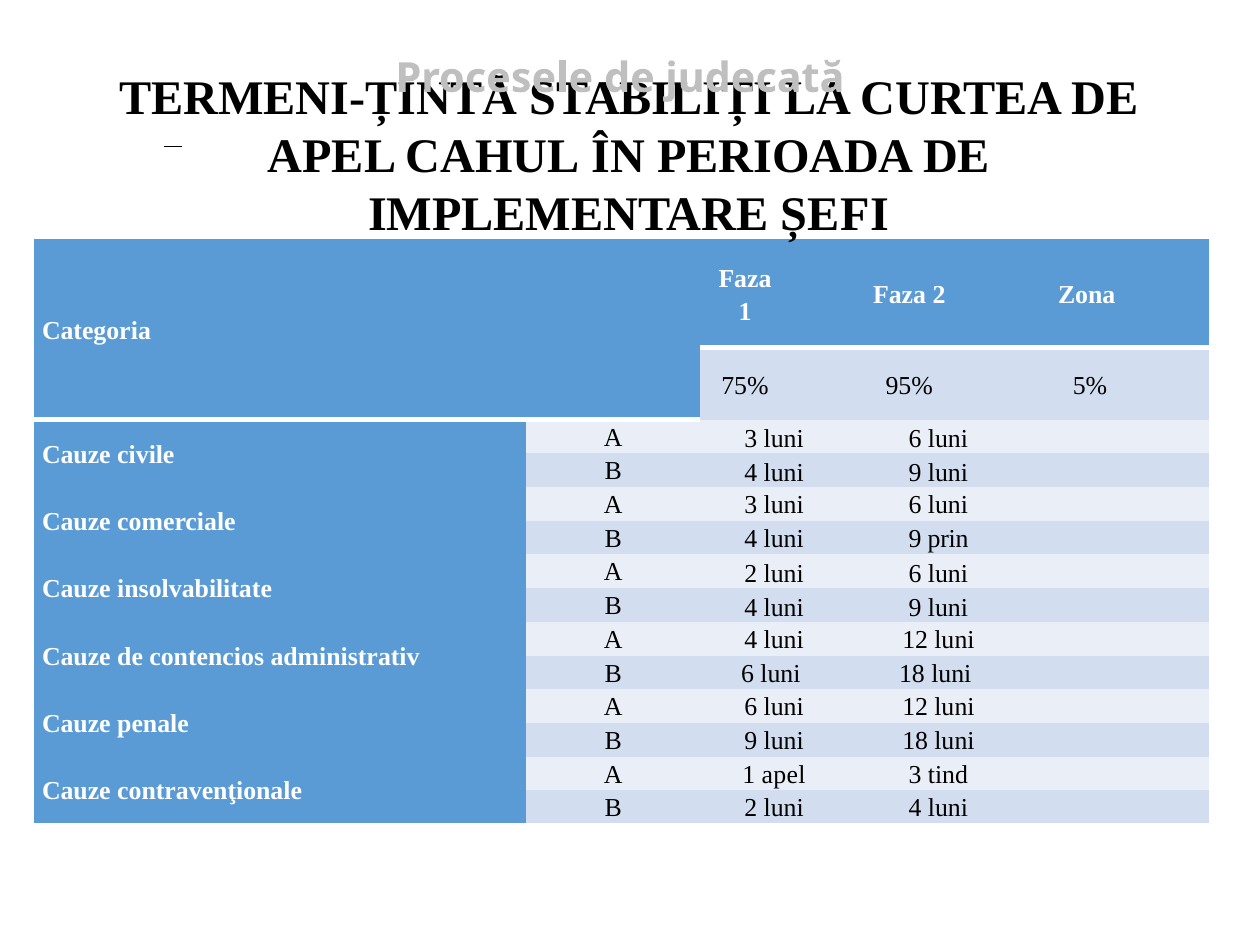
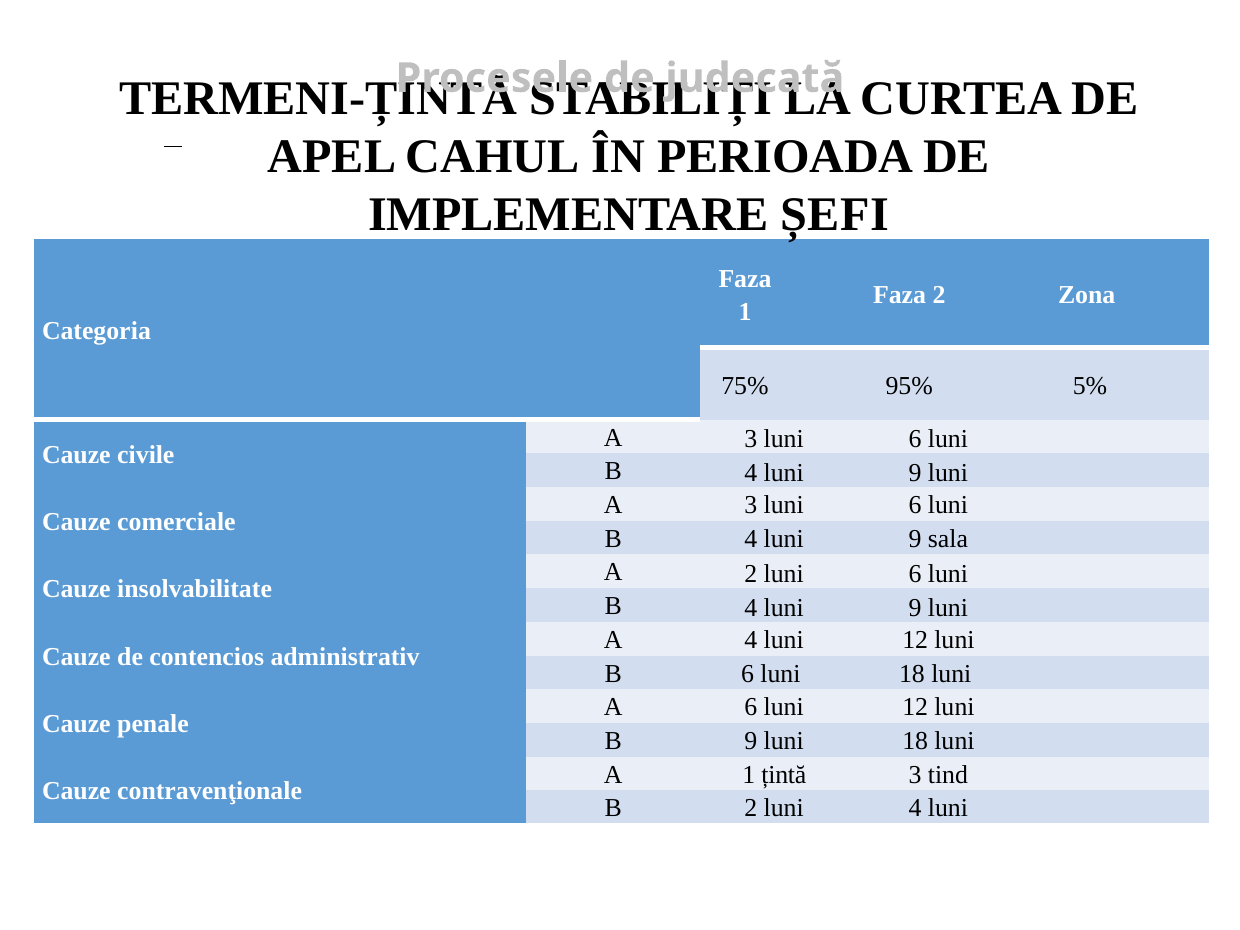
prin: prin -> sala (948, 539)
1 apel: apel -> țintă (784, 775)
